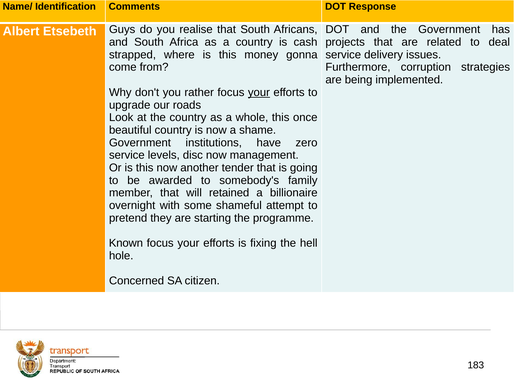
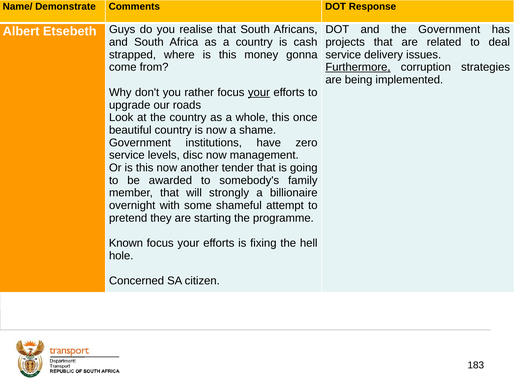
Identification: Identification -> Demonstrate (65, 6)
Furthermore underline: none -> present (358, 67)
retained: retained -> strongly (229, 193)
